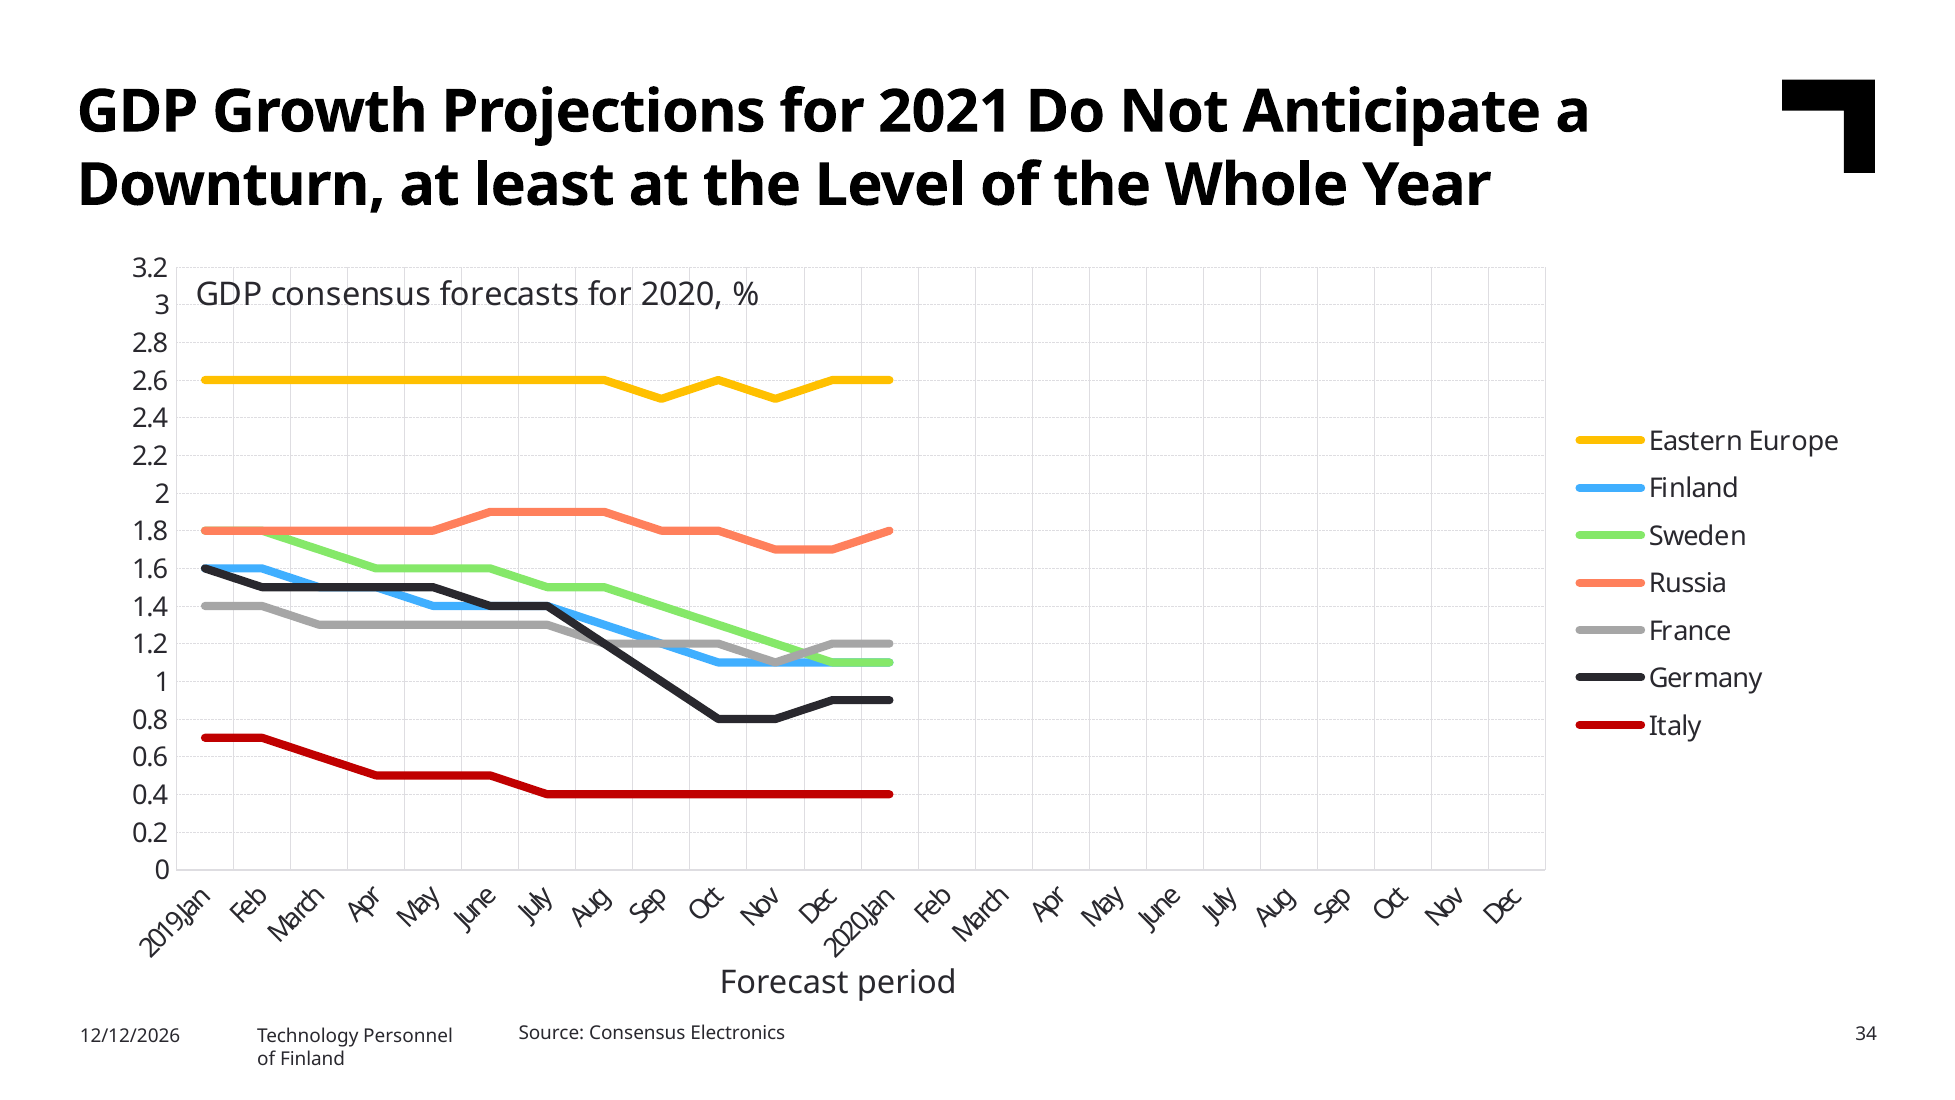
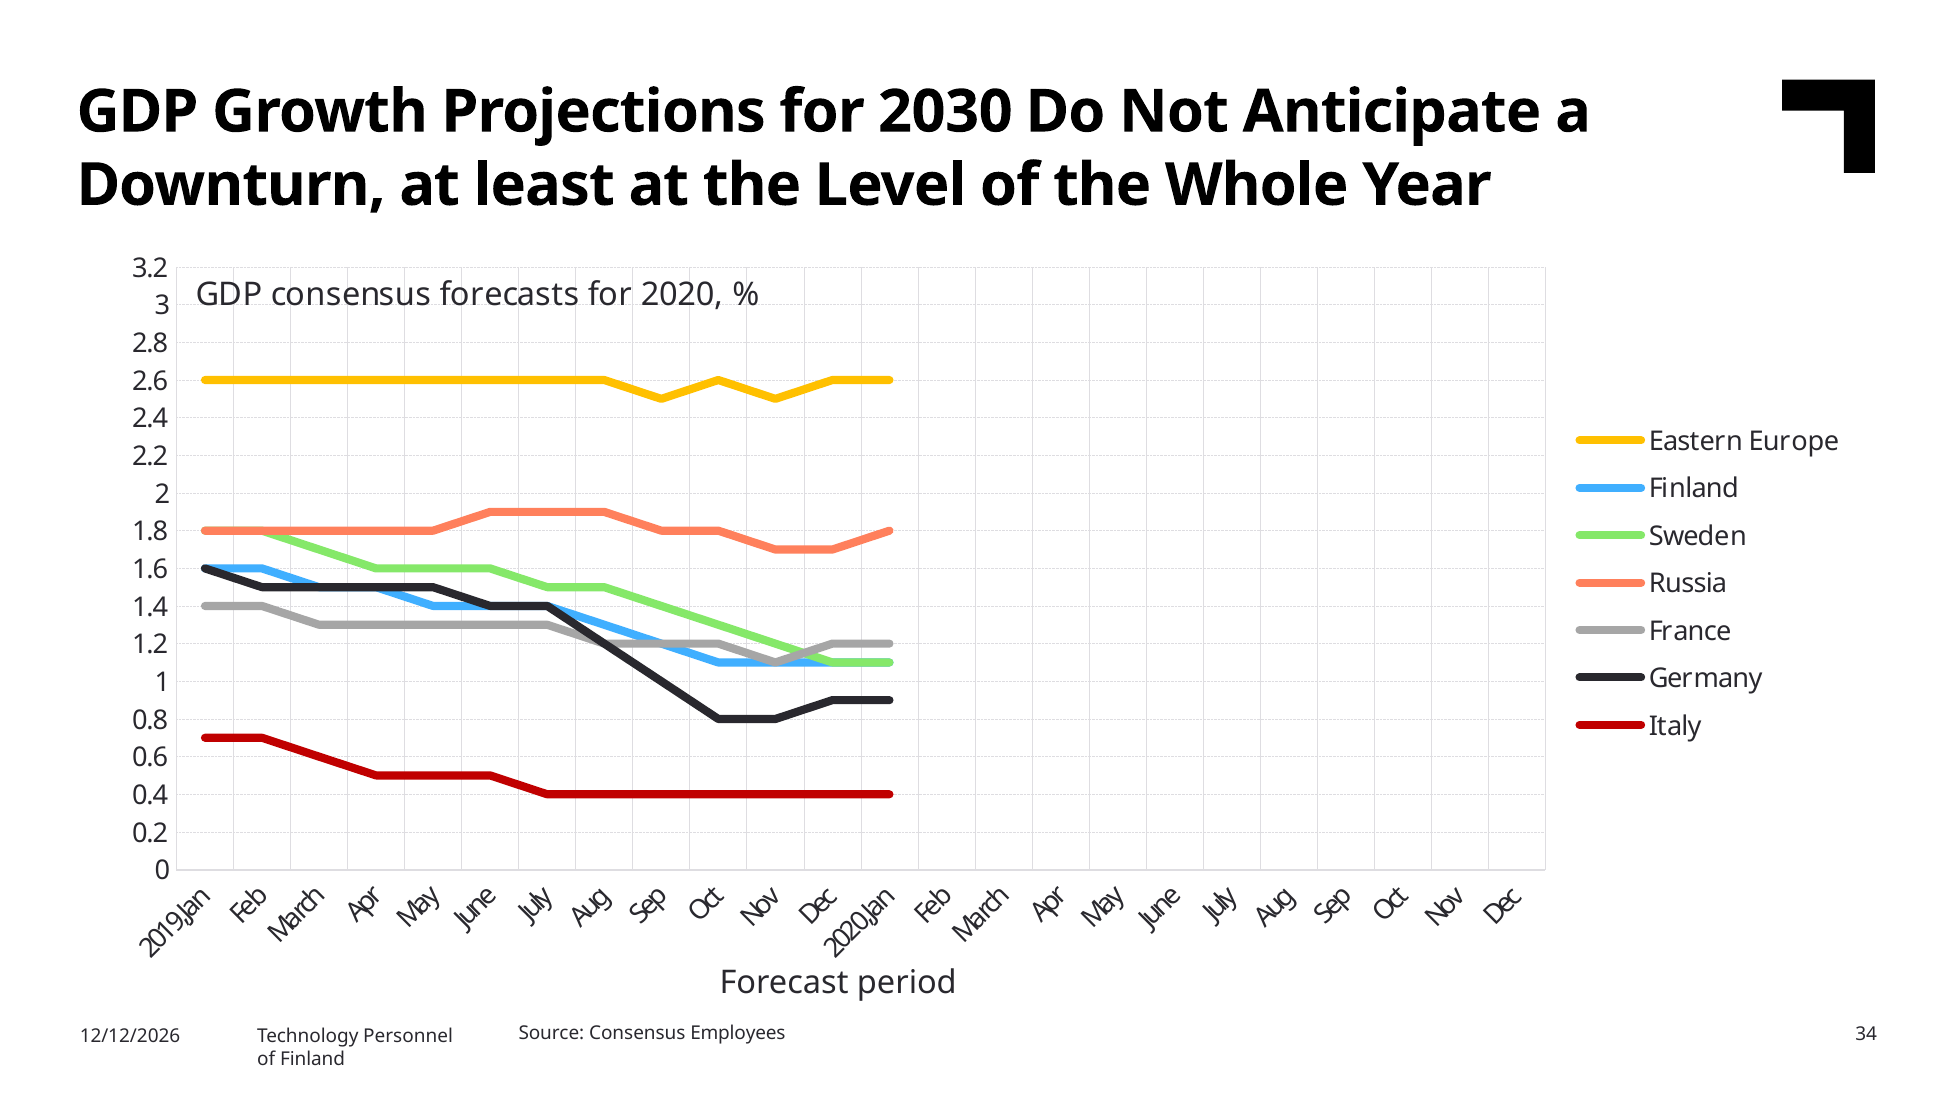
2021: 2021 -> 2030 (945, 112)
Electronics: Electronics -> Employees (738, 1033)
